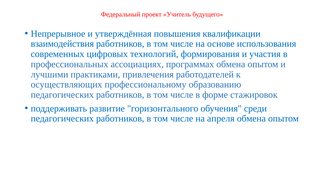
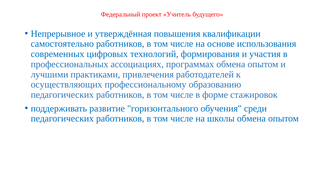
взаимодействия: взаимодействия -> самостоятельно (62, 44)
апреля: апреля -> школы (221, 119)
